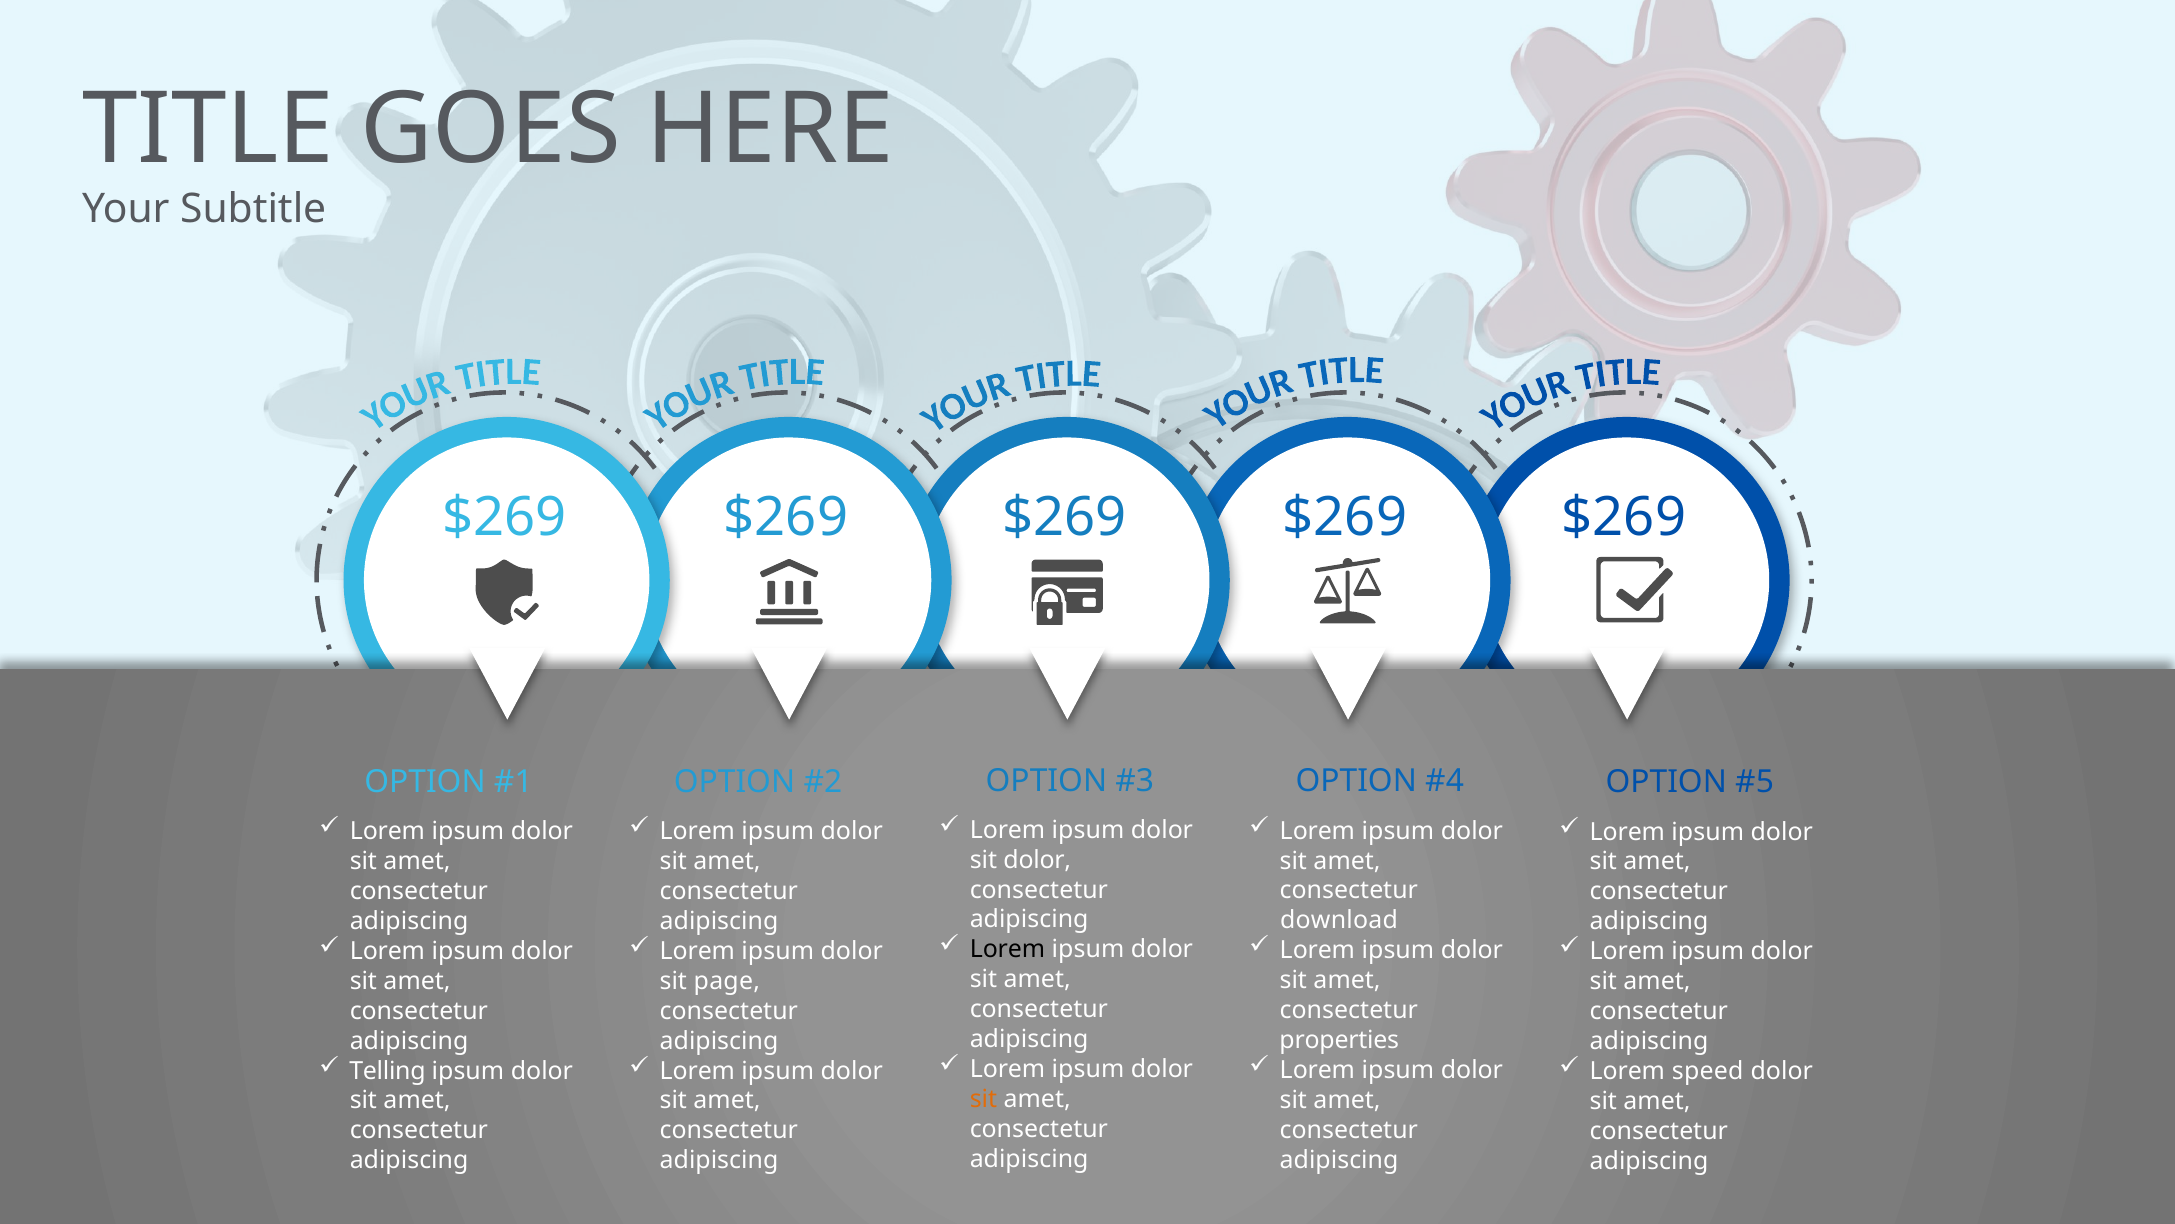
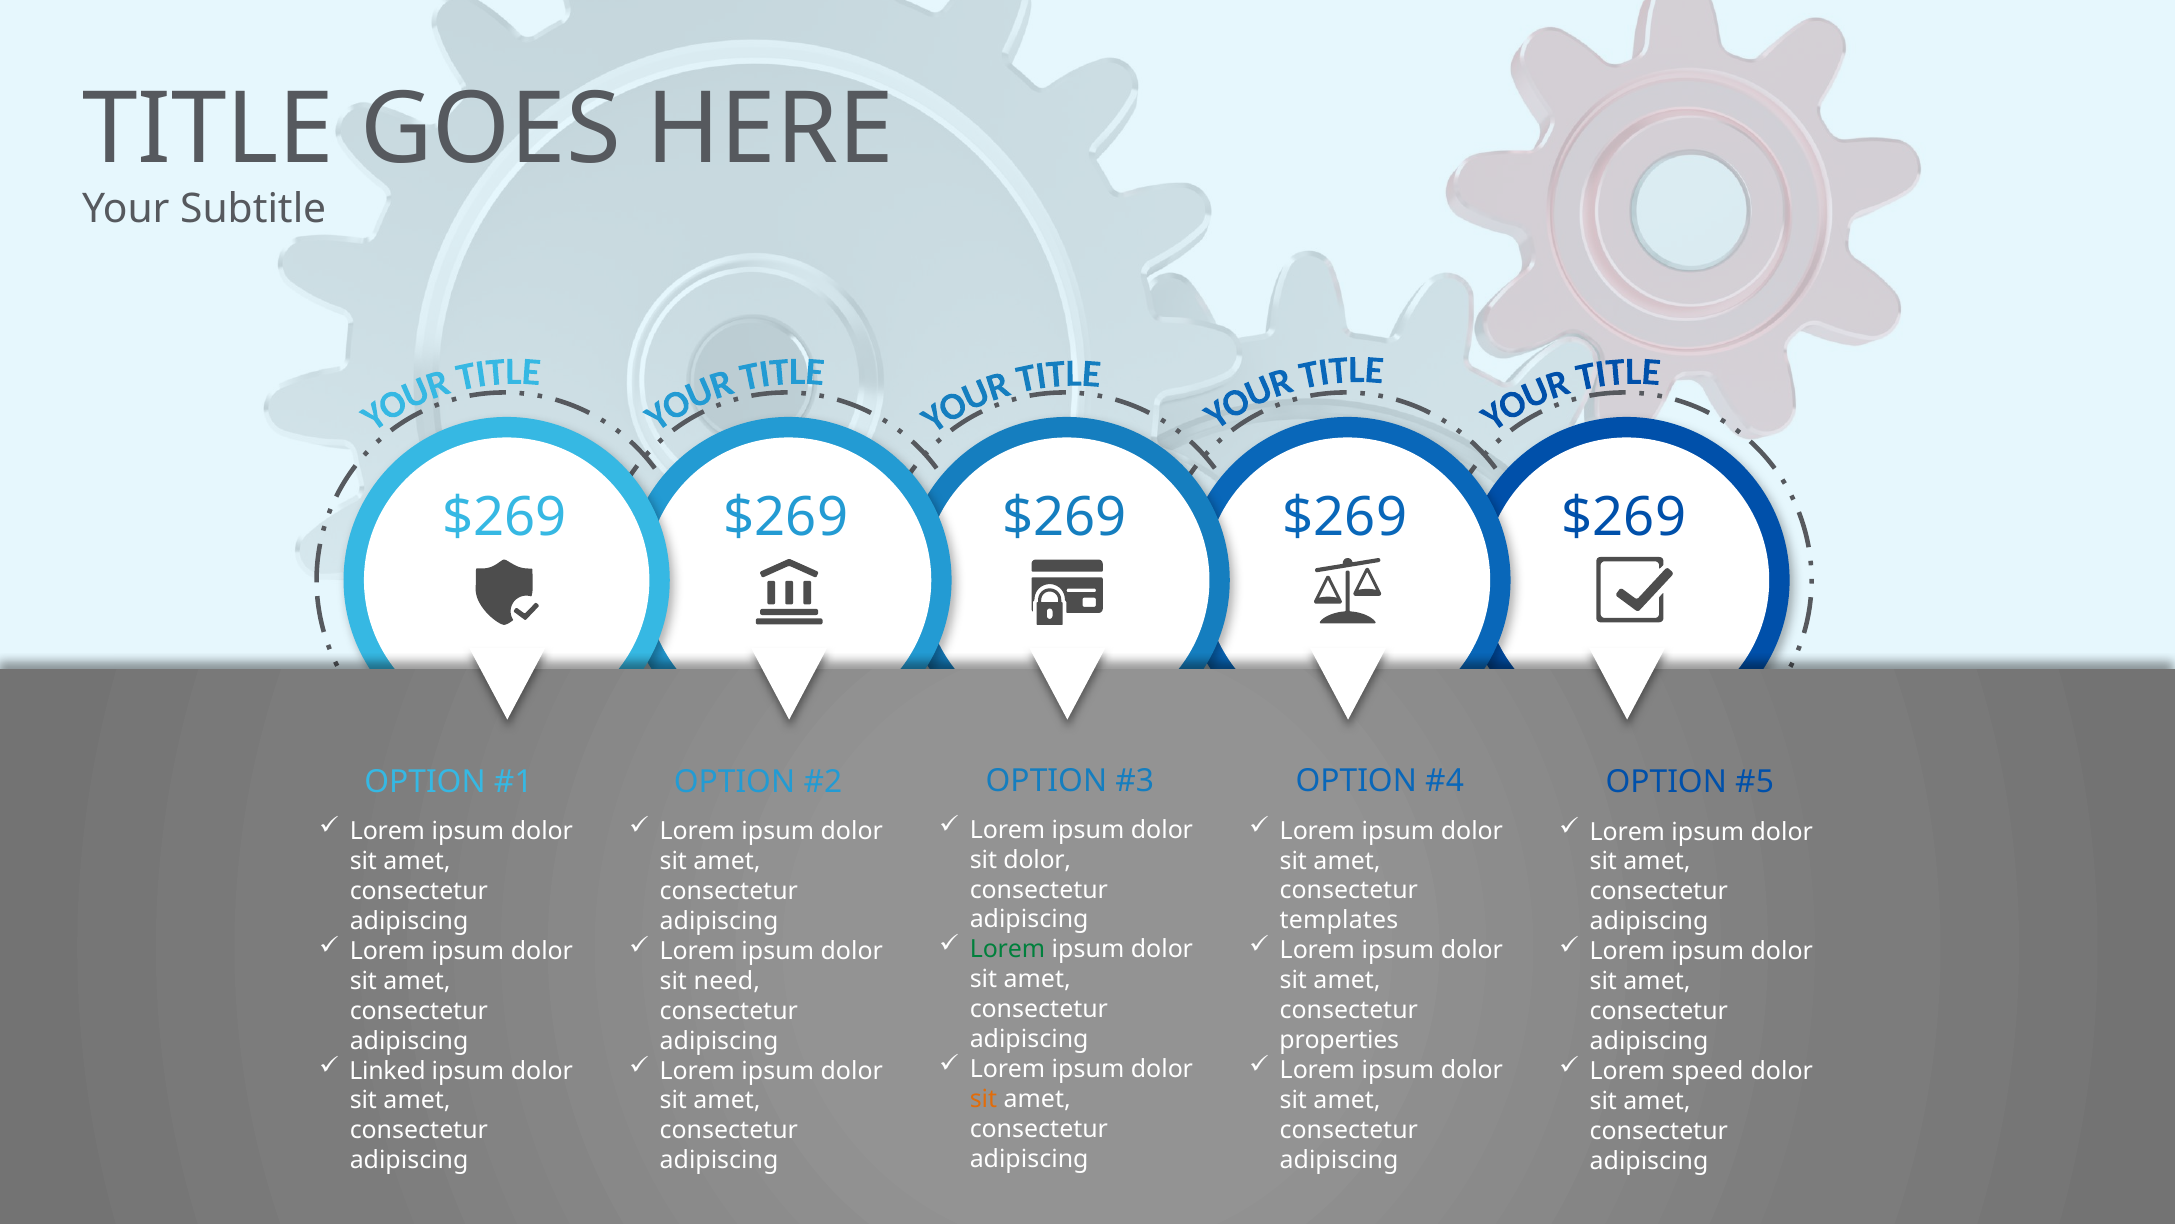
download: download -> templates (1339, 920)
Lorem colour: black -> green (1007, 949)
page: page -> need (727, 981)
Telling: Telling -> Linked (388, 1070)
